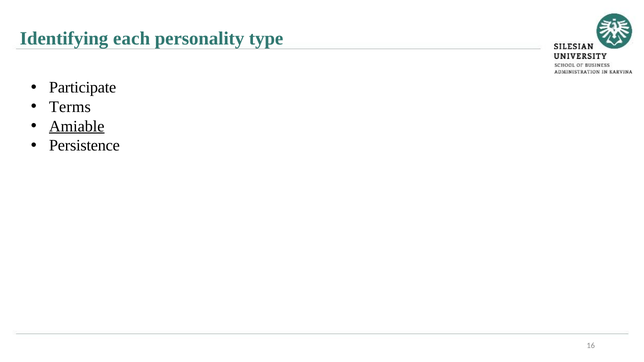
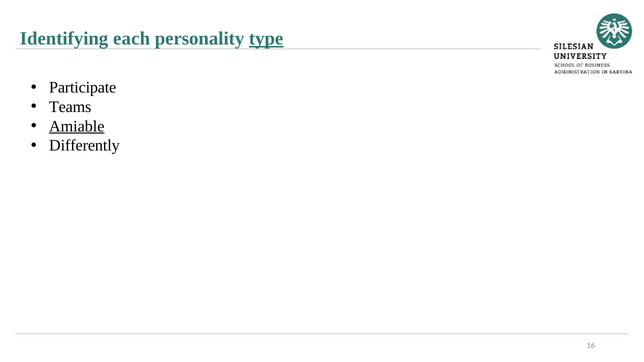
type underline: none -> present (266, 39)
Terms: Terms -> Teams (70, 107)
Persistence: Persistence -> Differently (84, 146)
